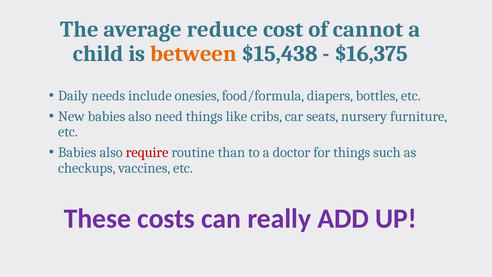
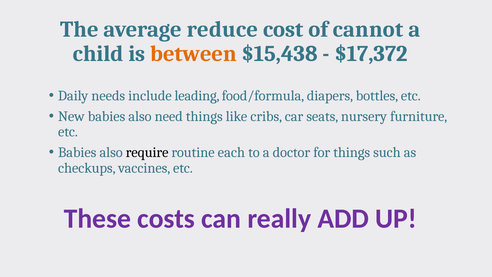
$16,375: $16,375 -> $17,372 (371, 54)
onesies: onesies -> leading (197, 96)
require colour: red -> black (147, 152)
than: than -> each (231, 152)
